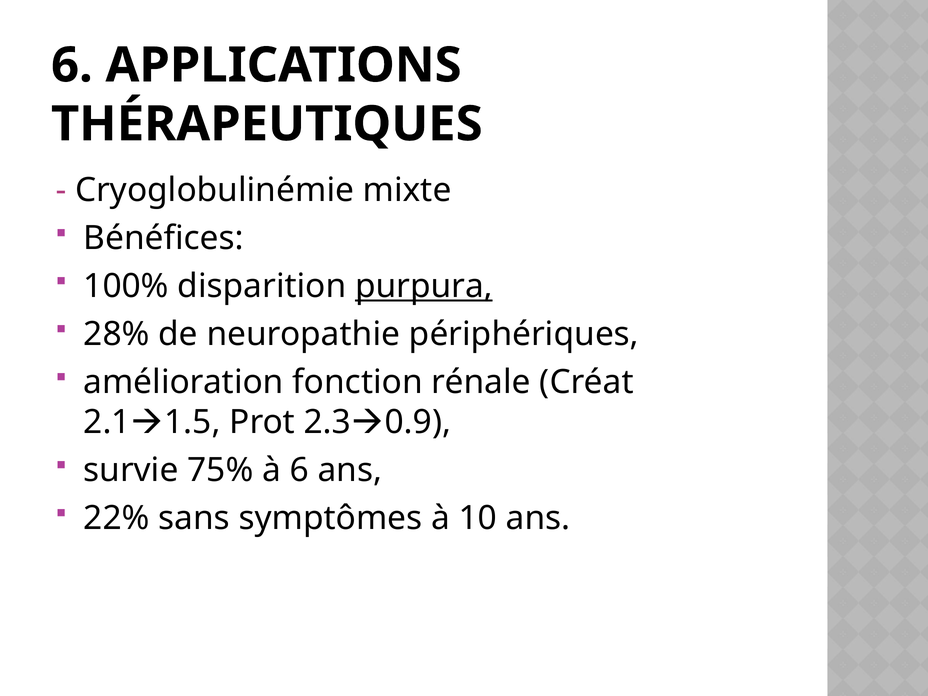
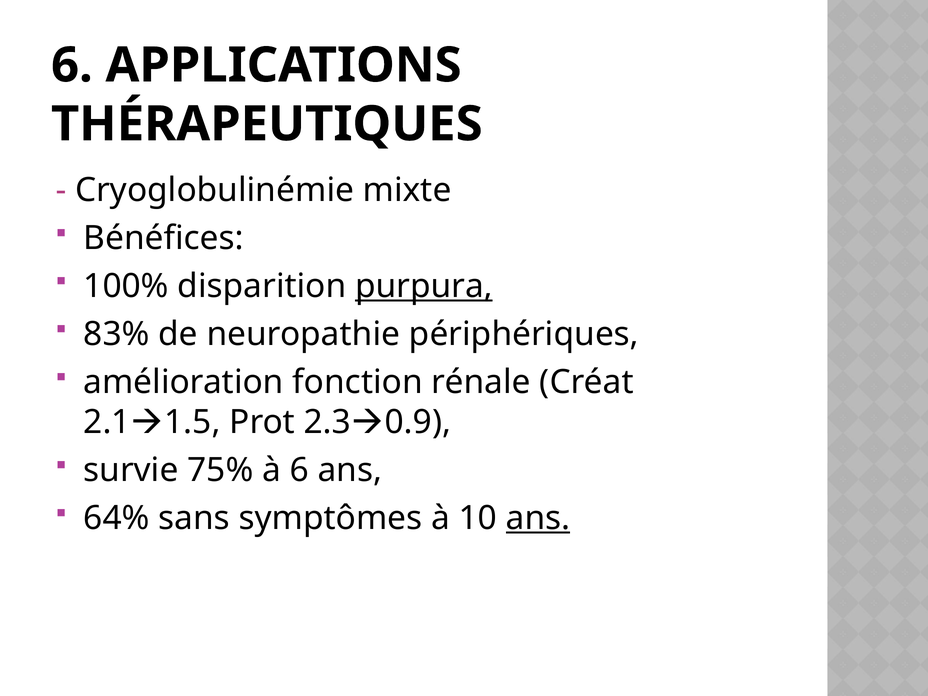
28%: 28% -> 83% (116, 334)
22%: 22% -> 64% (116, 518)
ans underline: none -> present (538, 518)
